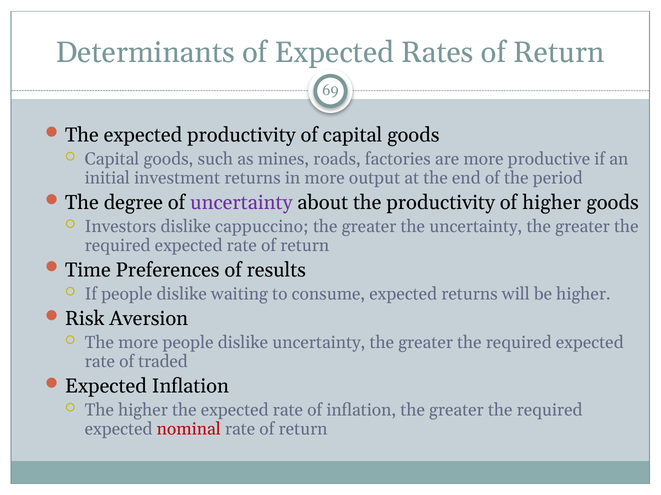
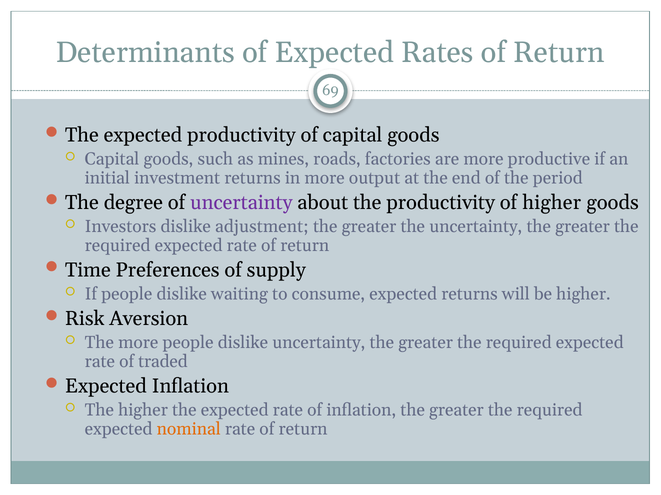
cappuccino: cappuccino -> adjustment (262, 227)
results: results -> supply (276, 270)
nominal colour: red -> orange (189, 429)
